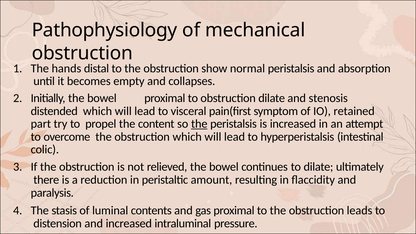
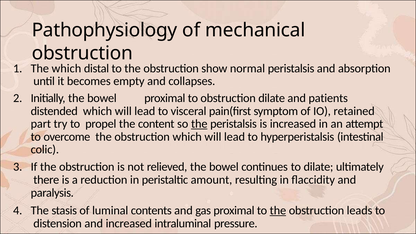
The hands: hands -> which (66, 68)
stenosis: stenosis -> patients (328, 98)
the underline: none -> present (278, 210)
